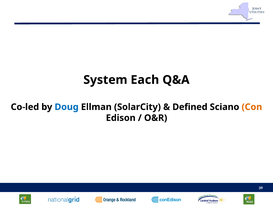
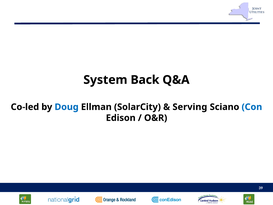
Each: Each -> Back (145, 80)
Defined: Defined -> Serving (190, 107)
Con colour: orange -> blue (252, 107)
